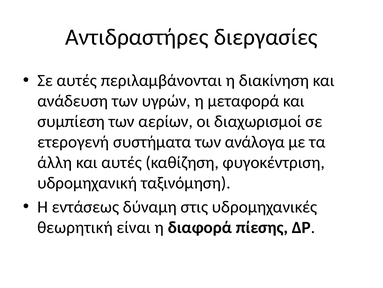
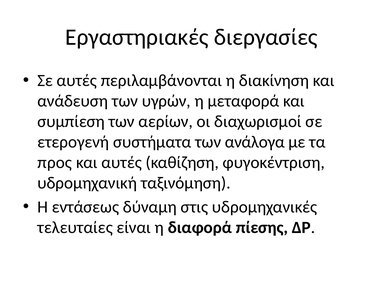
Αντιδραστήρες: Αντιδραστήρες -> Εργαστηριακές (137, 37)
άλλη: άλλη -> προς (55, 162)
θεωρητική: θεωρητική -> τελευταίες (75, 227)
